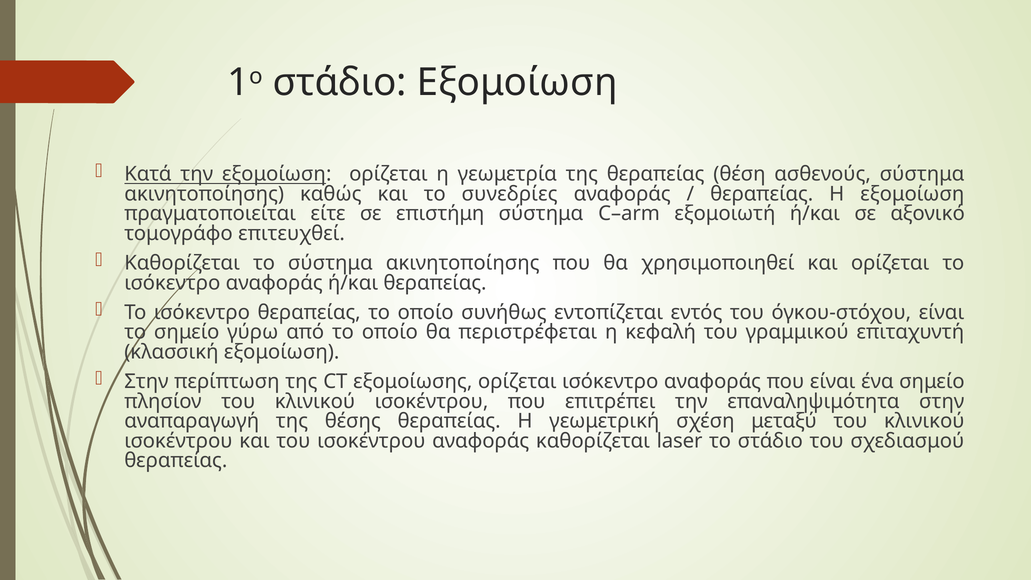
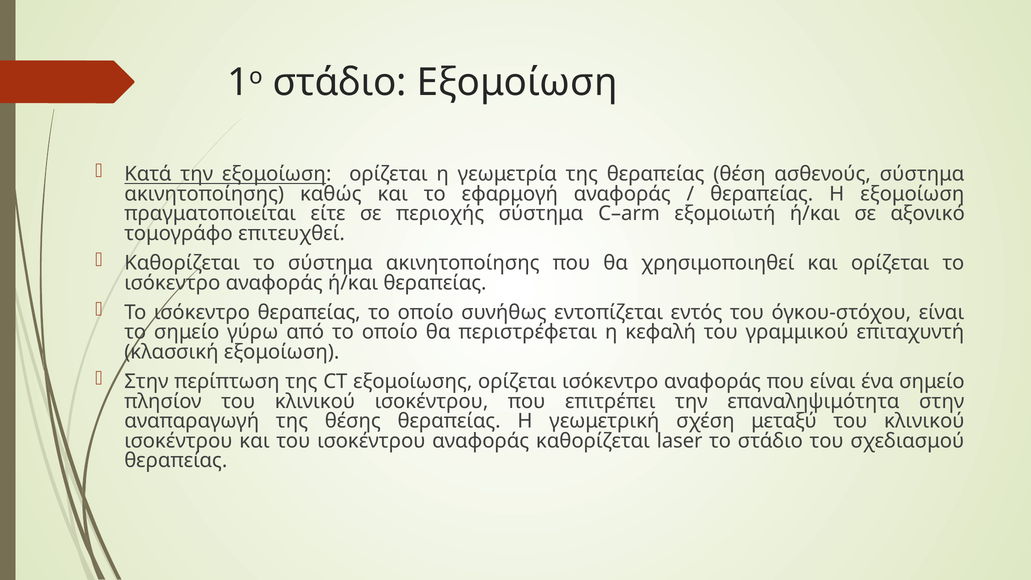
συνεδρίες: συνεδρίες -> εφαρμογή (510, 194)
επιστήμη: επιστήμη -> περιοχής (440, 214)
